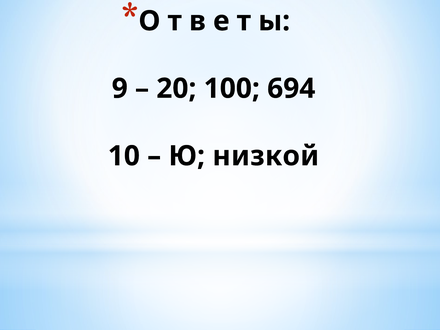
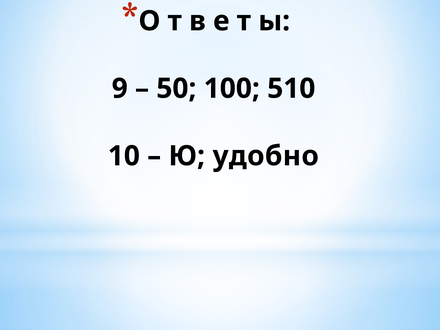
20: 20 -> 50 (176, 89)
694: 694 -> 510 (291, 89)
низкой: низкой -> удобно (266, 156)
